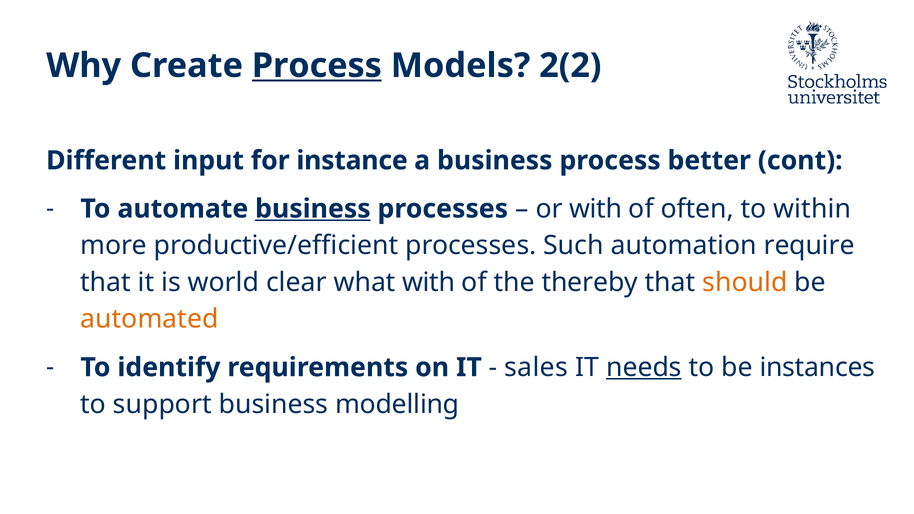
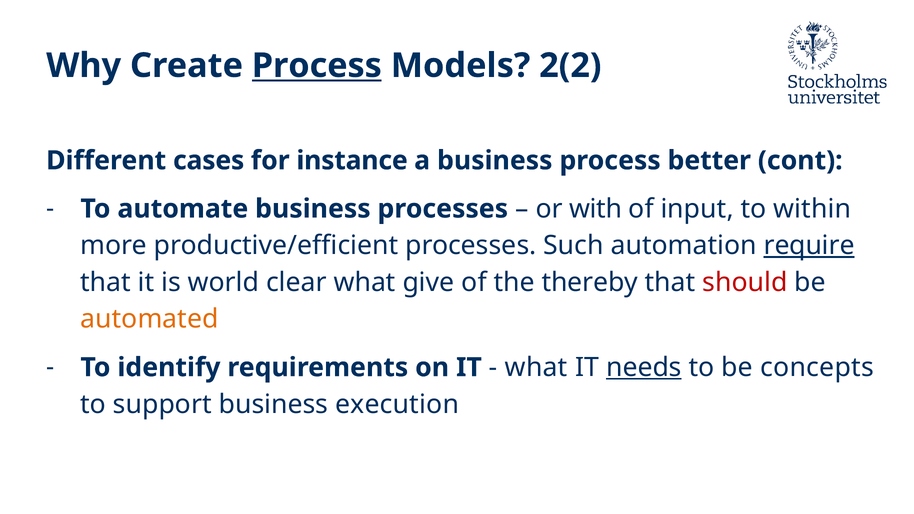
input: input -> cases (209, 161)
business underline: present -> none (313, 209)
often: often -> input (697, 209)
require underline: none -> present (809, 246)
what with: with -> give (428, 282)
should colour: orange -> red (745, 282)
sales: sales -> what (536, 368)
instances: instances -> concepts (817, 368)
modelling: modelling -> execution (397, 404)
